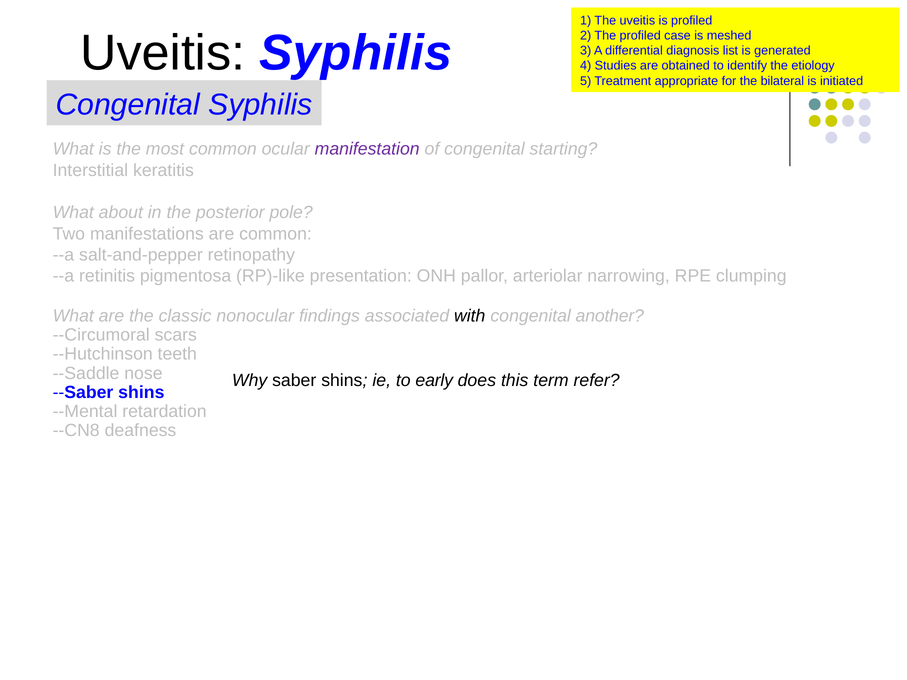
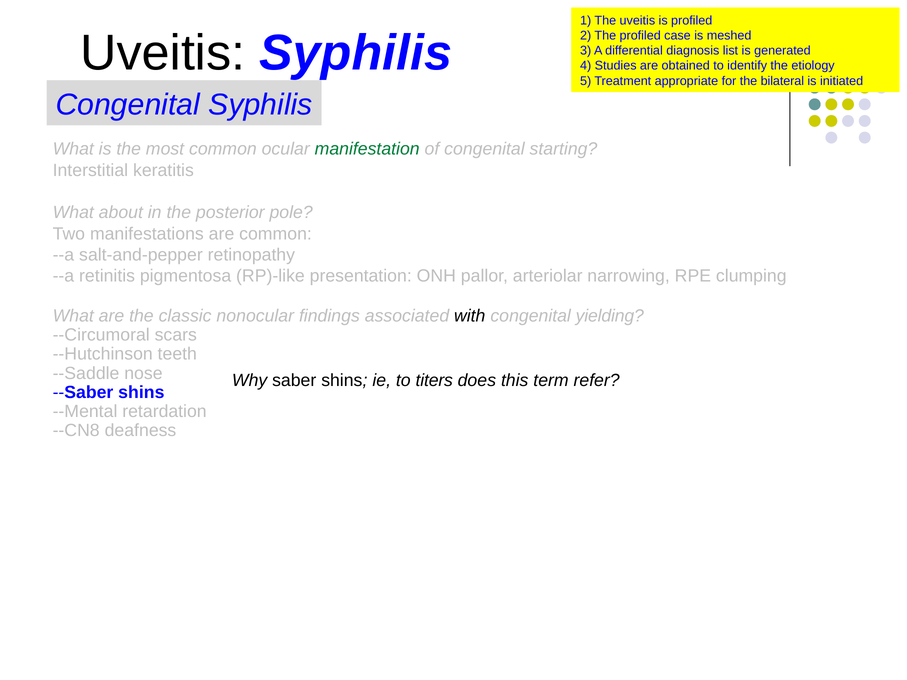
manifestation colour: purple -> green (367, 149)
another: another -> yielding (610, 316)
early: early -> titers (434, 380)
